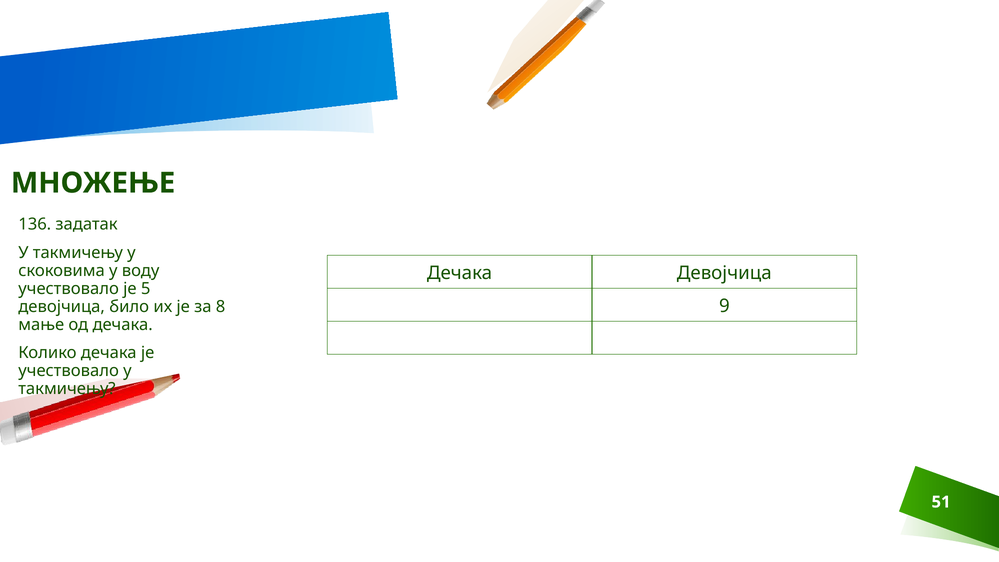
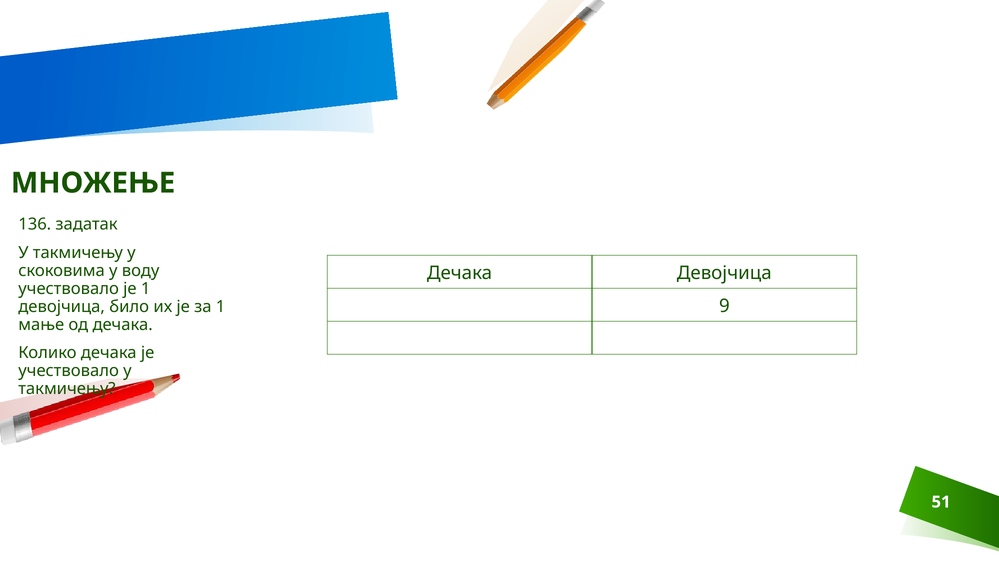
је 5: 5 -> 1 (146, 289)
за 8: 8 -> 1 (221, 307)
